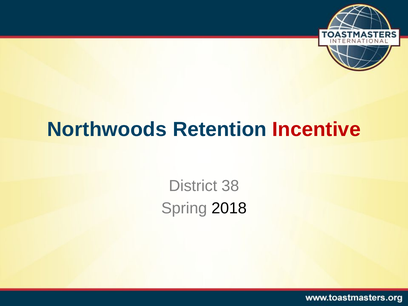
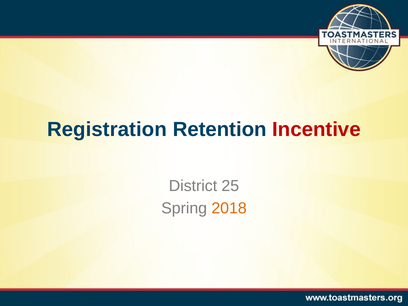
Northwoods: Northwoods -> Registration (107, 129)
38: 38 -> 25 (230, 186)
2018 colour: black -> orange (229, 208)
